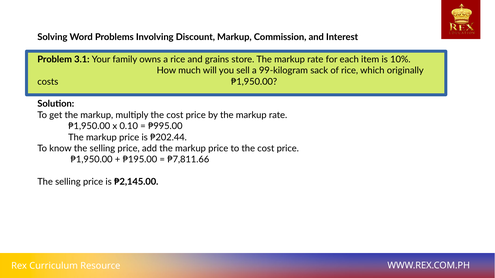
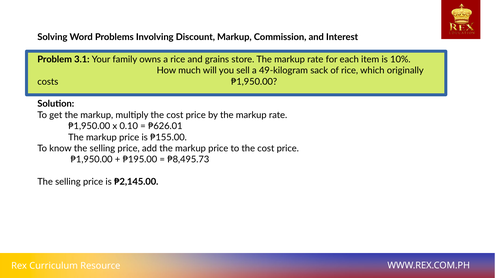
99-kilogram: 99-kilogram -> 49-kilogram (283, 71)
₱995.00: ₱995.00 -> ₱626.01 (165, 126)
₱202.44: ₱202.44 -> ₱155.00 (168, 138)
₱7,811.66: ₱7,811.66 -> ₱8,495.73 (188, 160)
